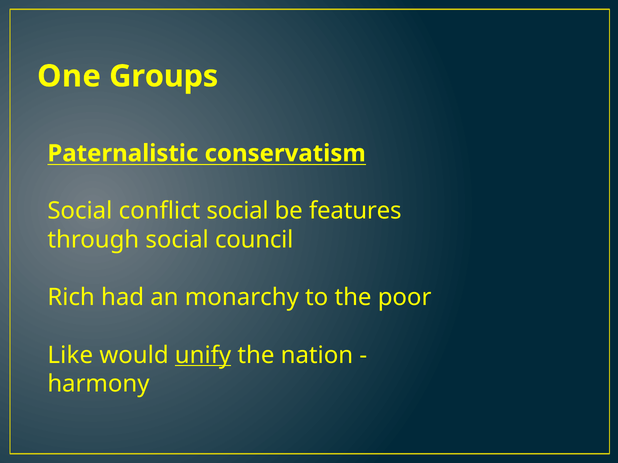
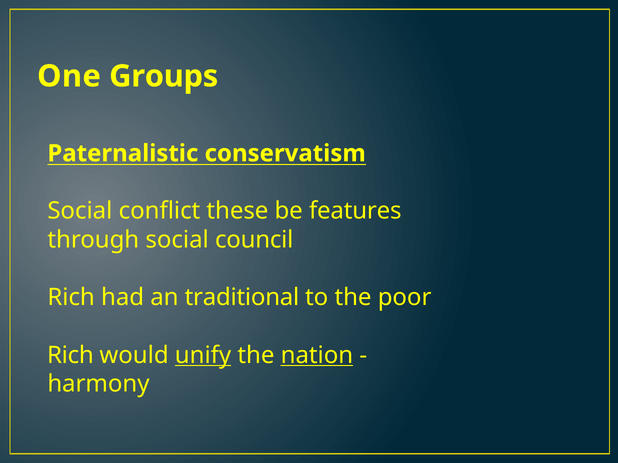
conflict social: social -> these (237, 211)
monarchy: monarchy -> traditional (242, 298)
Like: Like -> Rich (70, 356)
nation underline: none -> present (317, 356)
